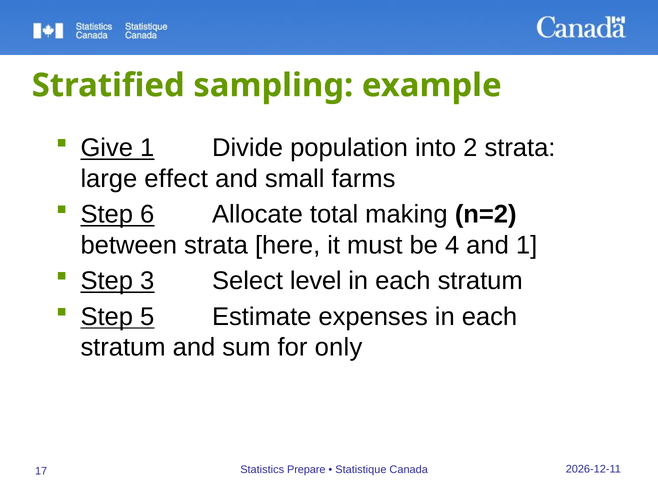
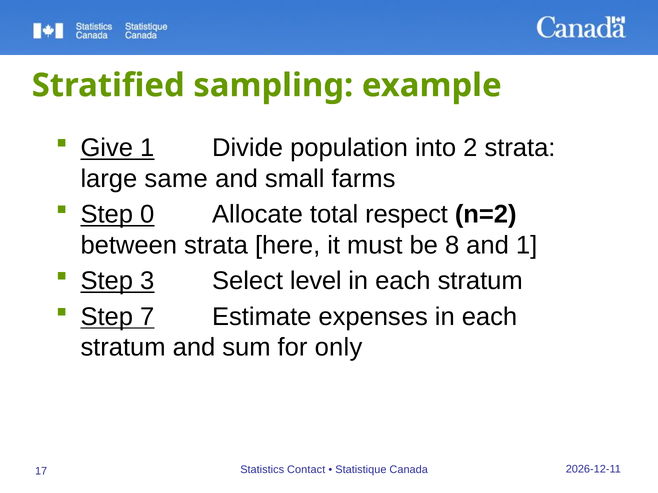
effect: effect -> same (176, 179)
6: 6 -> 0 (147, 215)
making: making -> respect (407, 215)
4: 4 -> 8 (452, 245)
5: 5 -> 7 (147, 317)
Prepare: Prepare -> Contact (306, 470)
